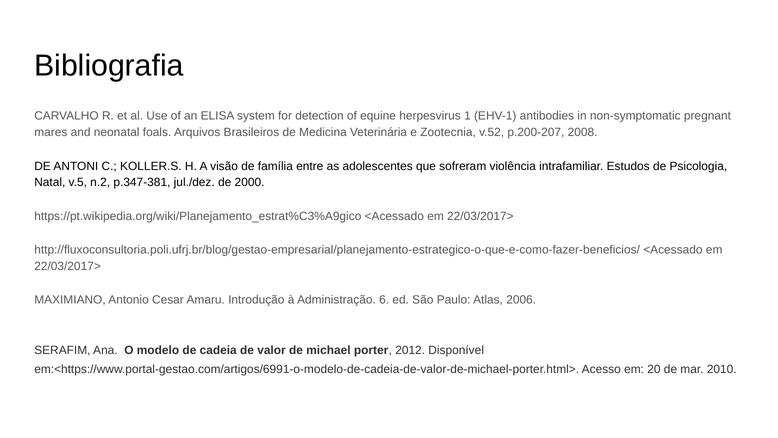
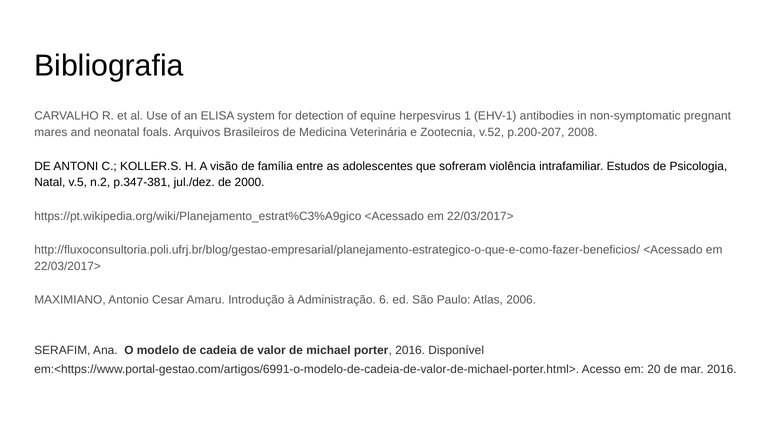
porter 2012: 2012 -> 2016 (410, 350)
mar 2010: 2010 -> 2016 (722, 369)
